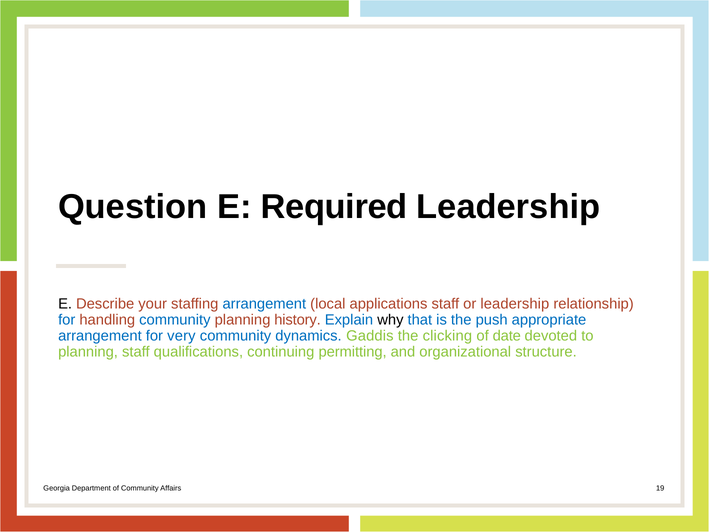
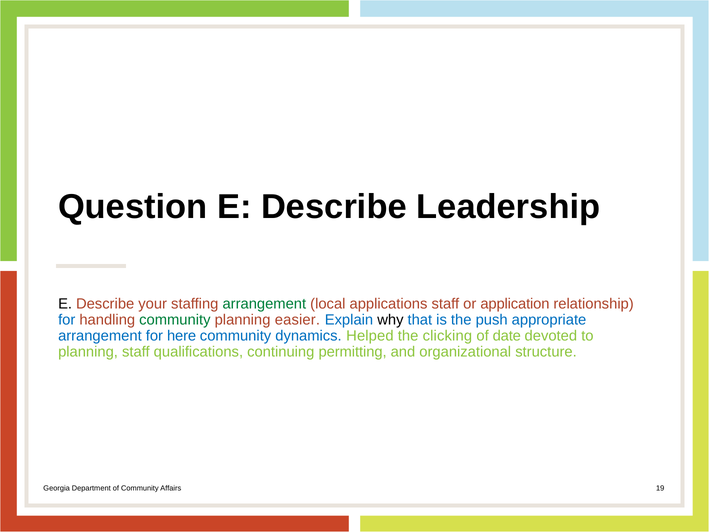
Question E Required: Required -> Describe (334, 207)
arrangement colour: blue -> green (264, 304)
or leadership: leadership -> application (515, 304)
community colour: blue -> green (175, 320)
history: history -> easier (297, 320)
very: very -> here (182, 336)
Gaddis: Gaddis -> Helped (370, 336)
